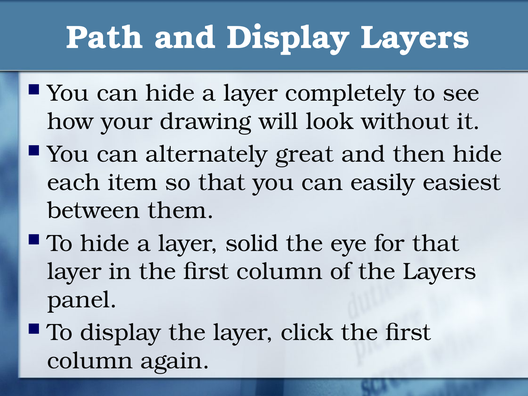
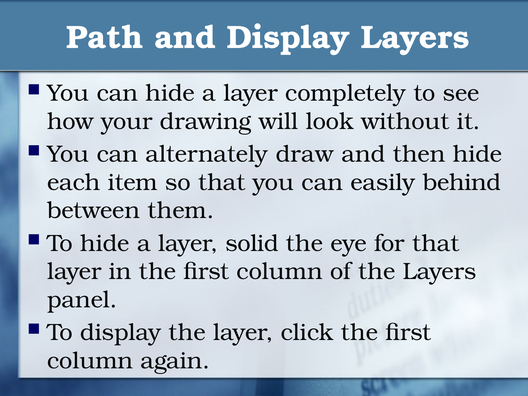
great: great -> draw (305, 154)
easiest: easiest -> behind (462, 182)
